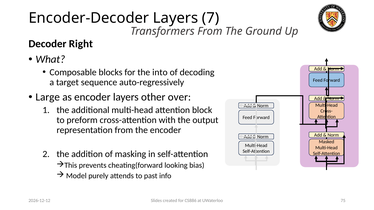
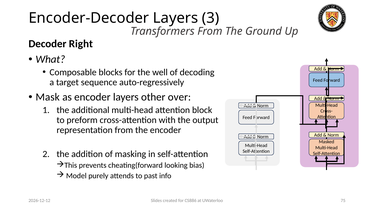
7: 7 -> 3 (211, 18)
into: into -> well (160, 72)
Large: Large -> Mask (48, 97)
